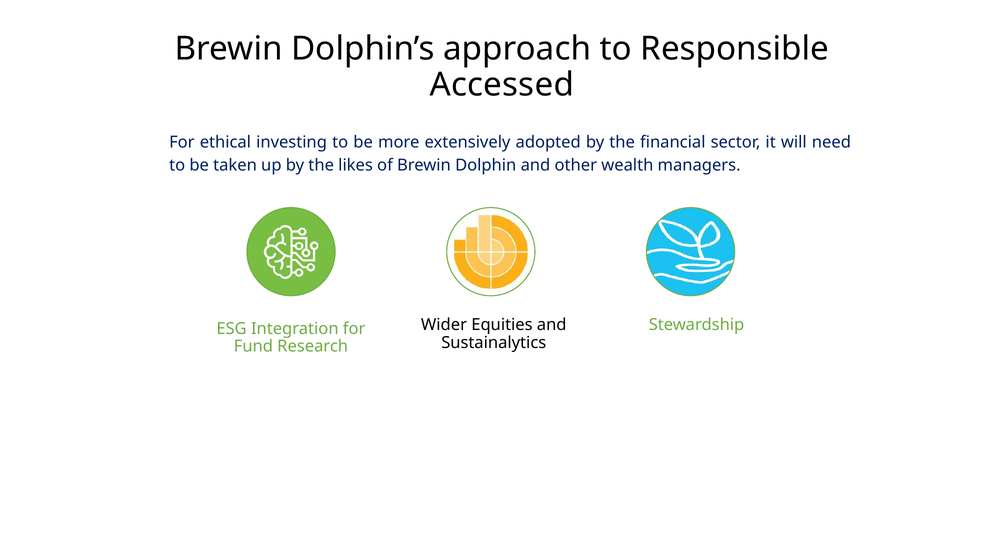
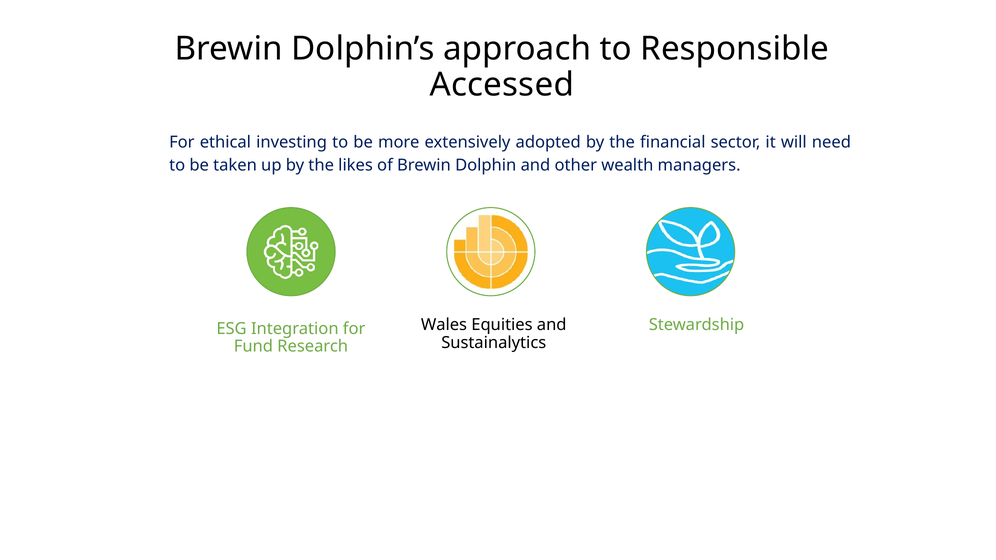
Wider: Wider -> Wales (444, 325)
